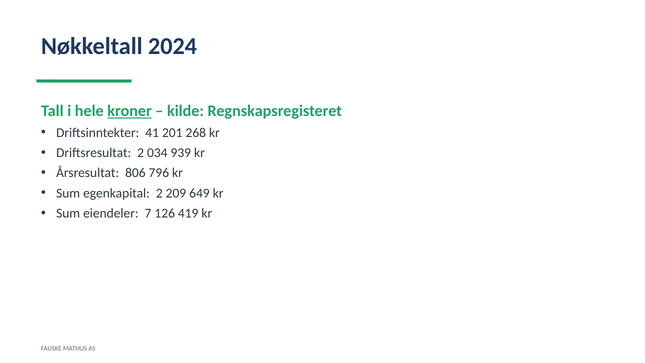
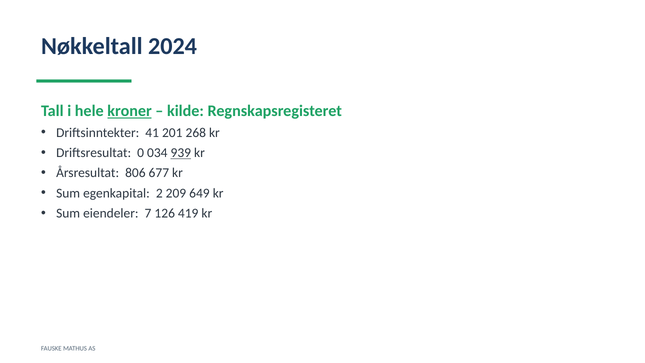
Driftsresultat 2: 2 -> 0 (141, 153)
939 underline: none -> present (181, 153)
796: 796 -> 677 (159, 173)
